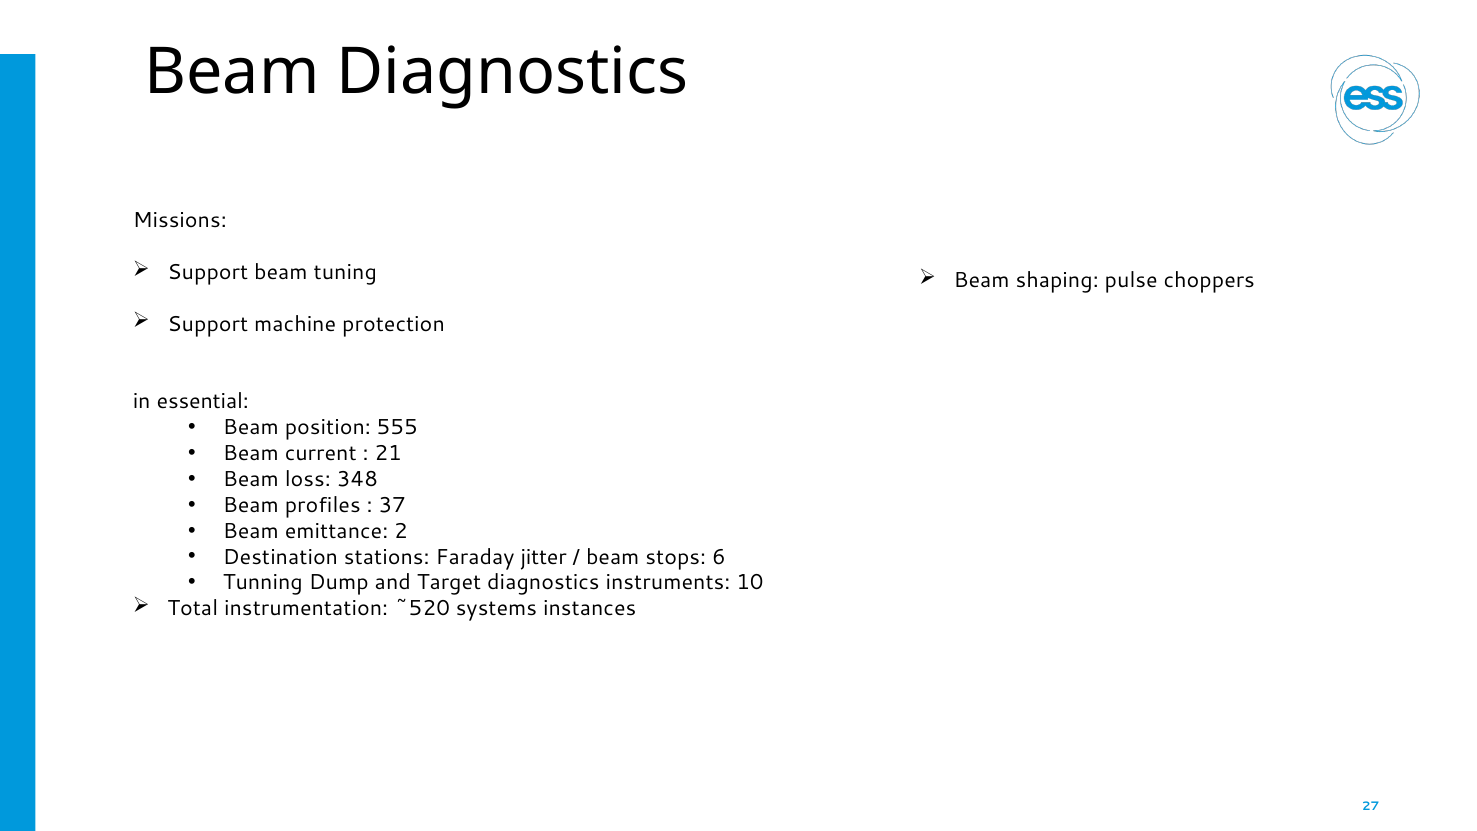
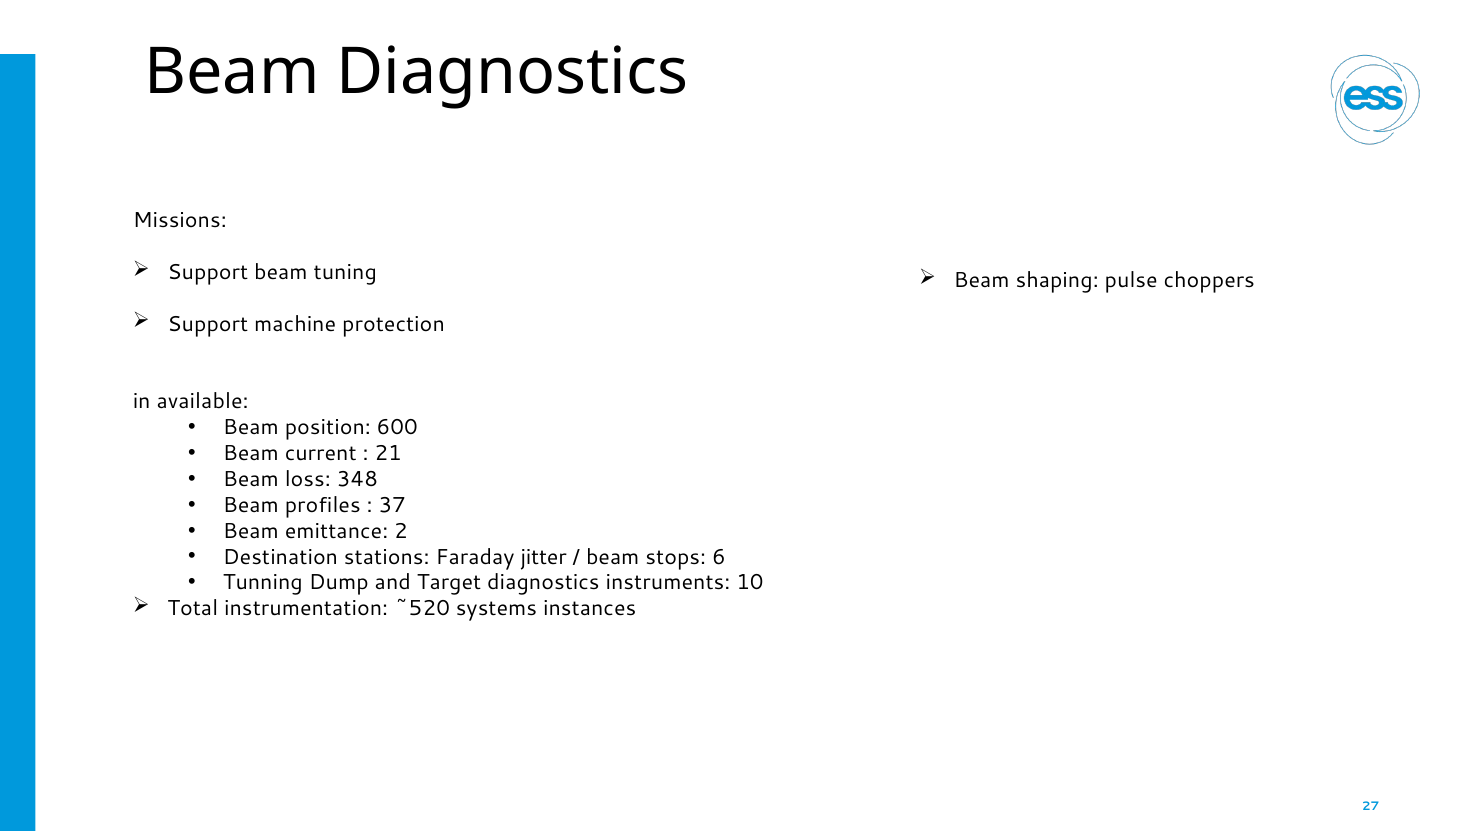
essential: essential -> available (203, 402)
555: 555 -> 600 (397, 428)
